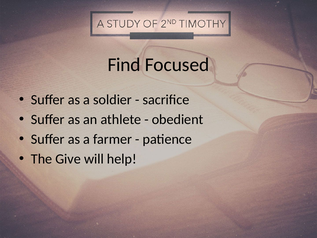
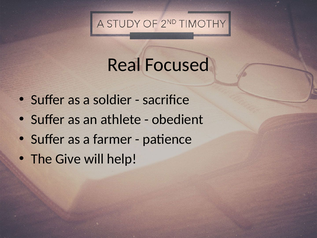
Find: Find -> Real (124, 65)
